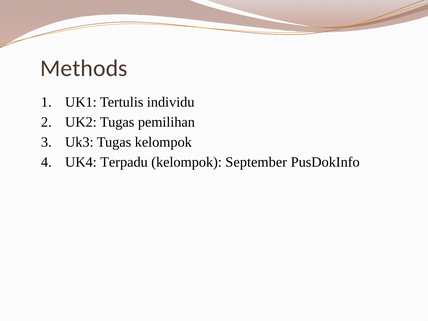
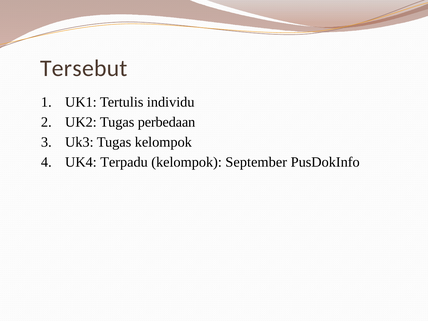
Methods: Methods -> Tersebut (84, 68)
pemilihan: pemilihan -> perbedaan (167, 122)
